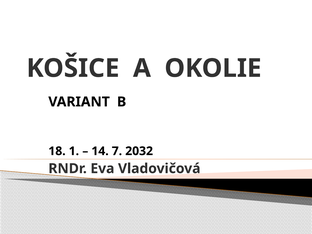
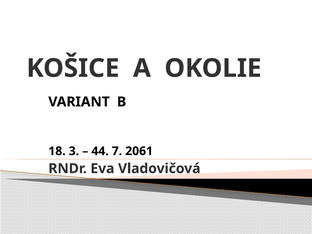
1: 1 -> 3 (74, 151)
14: 14 -> 44 (100, 151)
2032: 2032 -> 2061 (139, 151)
